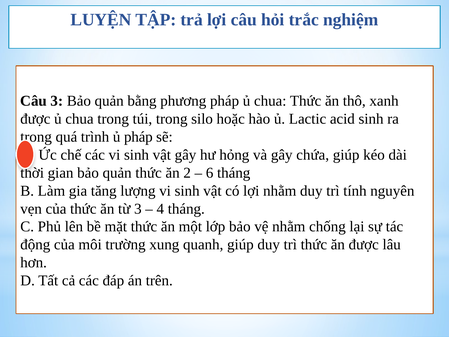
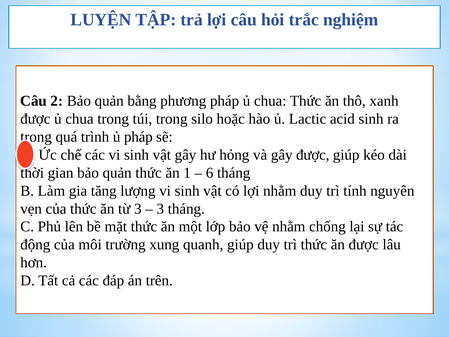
Câu 3: 3 -> 2 (57, 101)
gây chứa: chứa -> được (313, 155)
2: 2 -> 1 (187, 173)
4: 4 -> 3 (160, 209)
